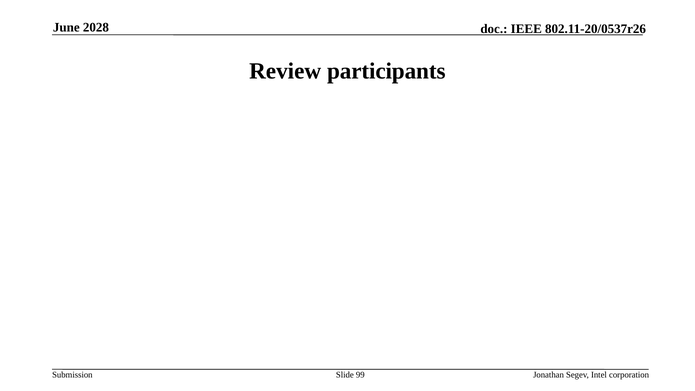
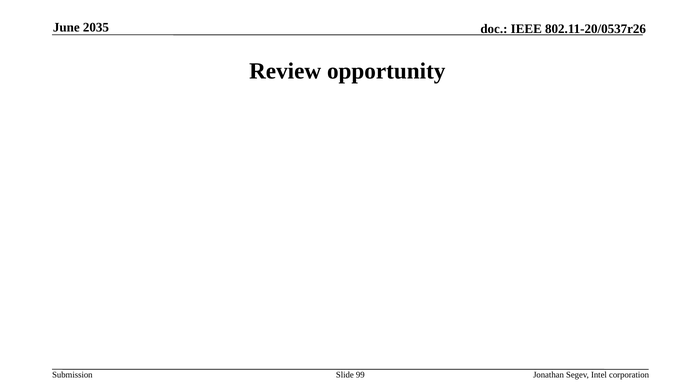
2028: 2028 -> 2035 (96, 28)
participants: participants -> opportunity (386, 71)
